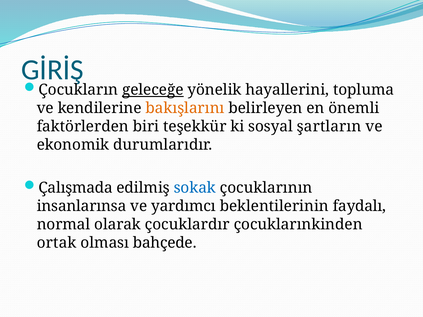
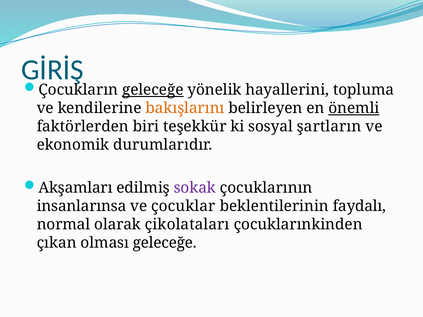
önemli underline: none -> present (354, 108)
Çalışmada: Çalışmada -> Akşamları (76, 188)
sokak colour: blue -> purple (195, 188)
yardımcı: yardımcı -> çocuklar (183, 206)
çocuklardır: çocuklardır -> çikolataları (187, 225)
ortak: ortak -> çıkan (57, 243)
olması bahçede: bahçede -> geleceğe (165, 243)
